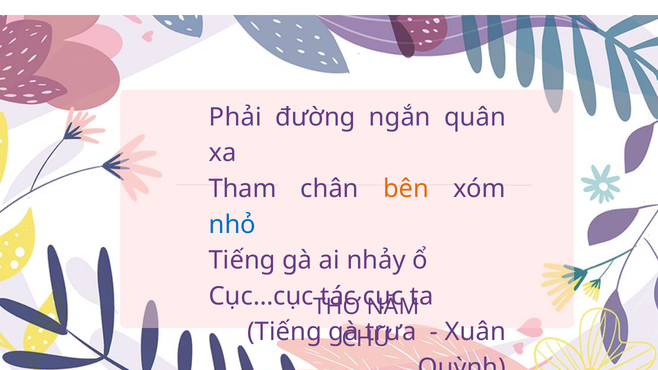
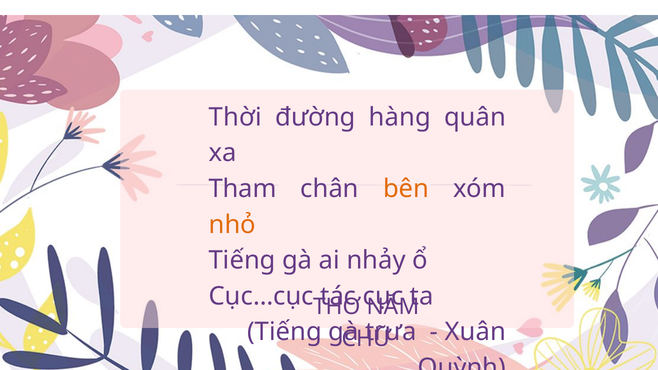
Phải: Phải -> Thời (235, 117)
ngắn: ngắn -> hàng (400, 117)
nhỏ colour: blue -> orange (232, 225)
